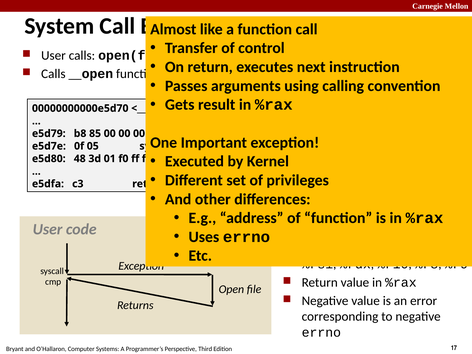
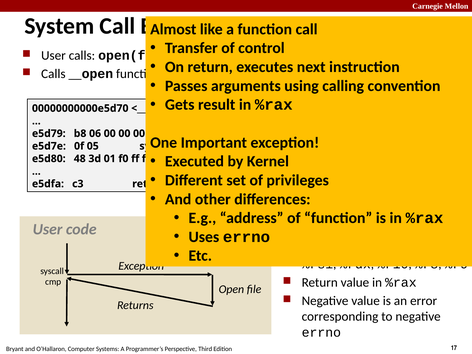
85: 85 -> 06 (95, 134)
